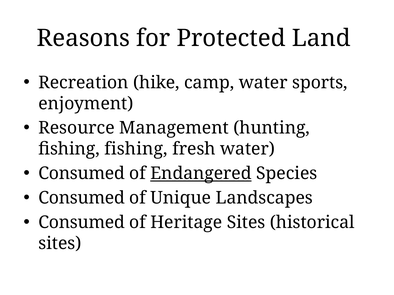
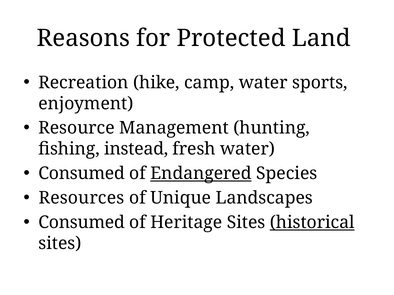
fishing fishing: fishing -> instead (136, 149)
Consumed: Consumed -> Resources (81, 198)
historical underline: none -> present (312, 223)
